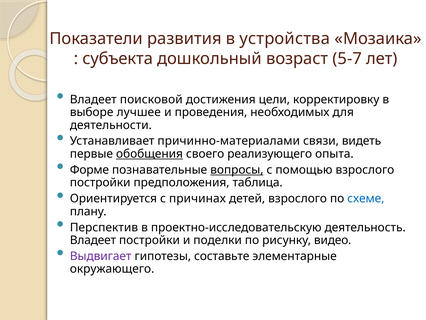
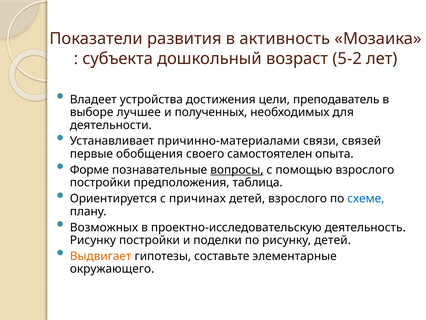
устройства: устройства -> активность (285, 39)
5-7: 5-7 -> 5-2 (347, 58)
поисковой: поисковой -> устройства (151, 99)
корректировку: корректировку -> преподаватель (336, 99)
проведения: проведения -> полученных (211, 112)
видеть: видеть -> связей (361, 141)
обобщения underline: present -> none (149, 154)
реализующего: реализующего -> самостоятелен (270, 154)
Перспектив: Перспектив -> Возможных (104, 227)
Владеет: Владеет -> Рисунку (93, 240)
рисунку видео: видео -> детей (333, 240)
Выдвигает colour: purple -> orange (101, 256)
